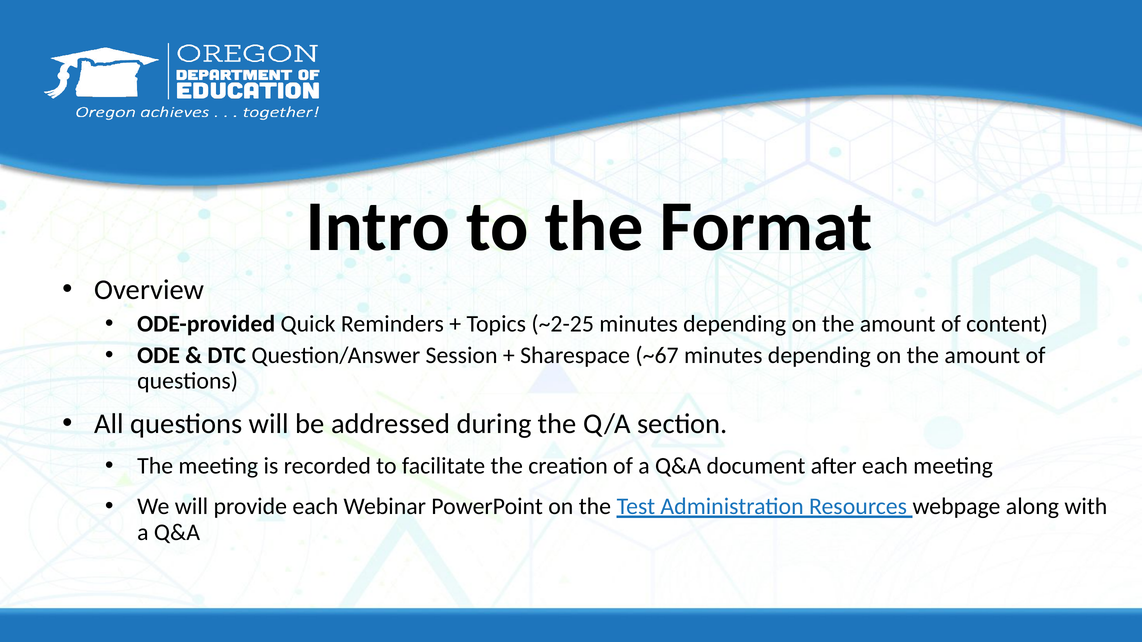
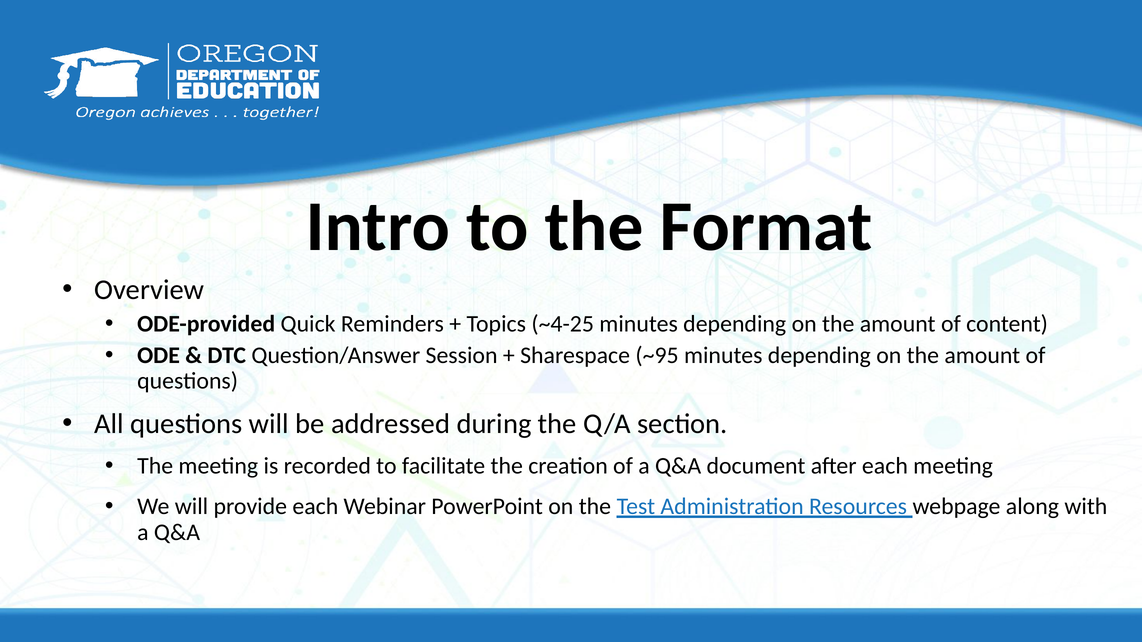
~2-25: ~2-25 -> ~4-25 (563, 324)
~67: ~67 -> ~95 (657, 356)
